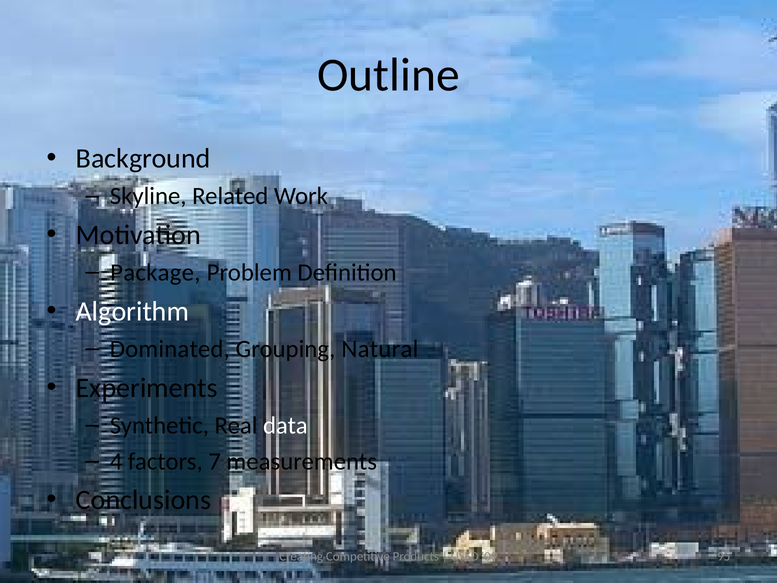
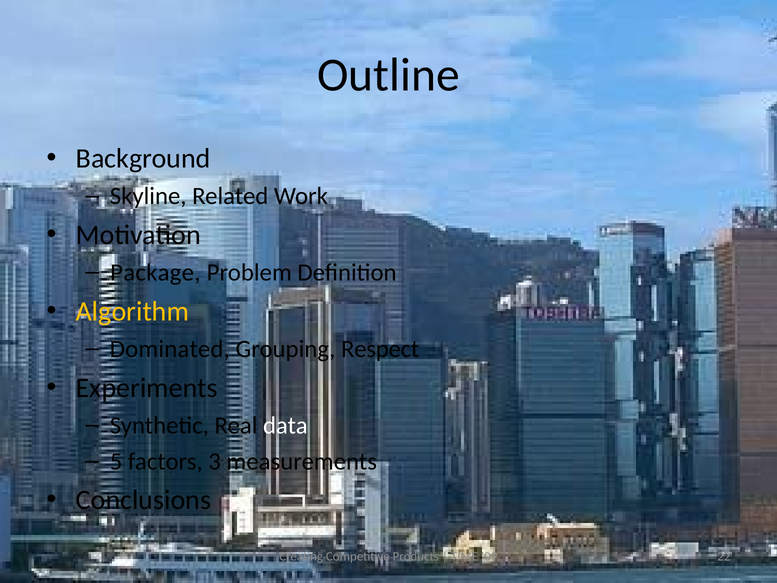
Algorithm colour: white -> yellow (132, 311)
Natural: Natural -> Respect (380, 349)
4: 4 -> 5 (116, 461)
7: 7 -> 3 (215, 461)
USED: USED -> TIME (465, 556)
95: 95 -> 22 (724, 556)
